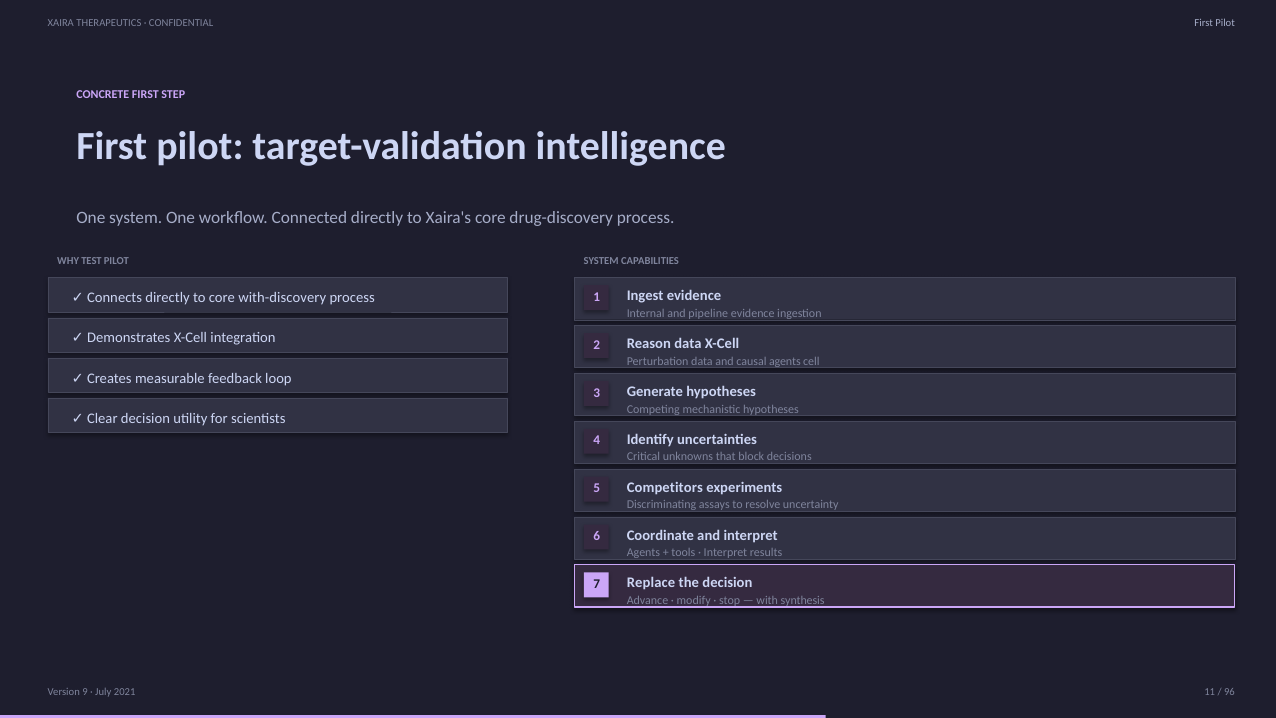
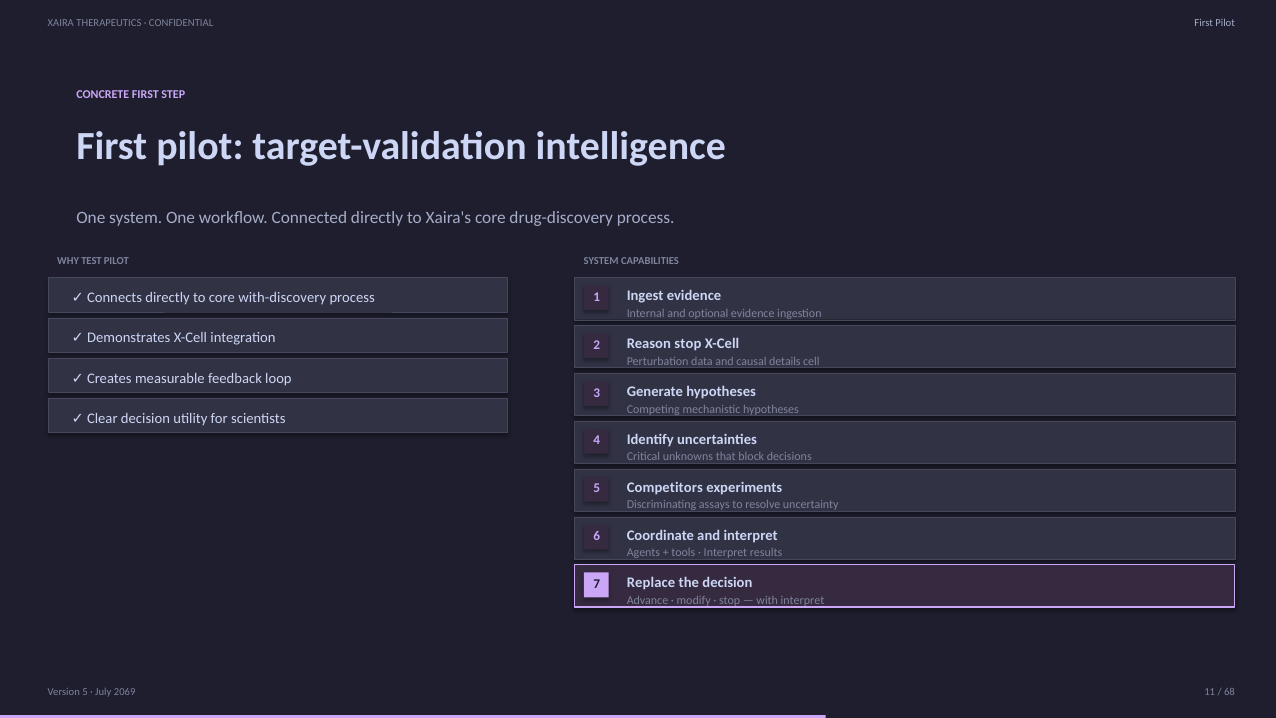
pipeline: pipeline -> optional (708, 313)
Reason data: data -> stop (688, 344)
causal agents: agents -> details (785, 361)
with synthesis: synthesis -> interpret (802, 600)
Version 9: 9 -> 5 (85, 691)
2021: 2021 -> 2069 (125, 691)
96: 96 -> 68 (1229, 691)
